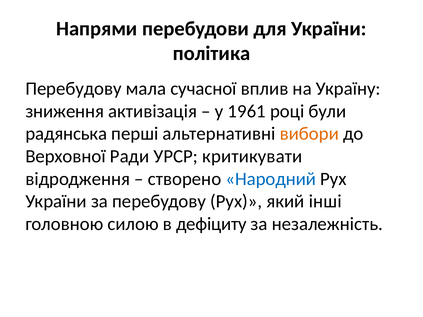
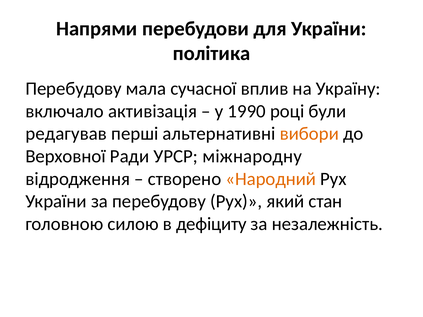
зниження: зниження -> включало (65, 111)
1961: 1961 -> 1990 (247, 111)
радянська: радянська -> редагував (66, 134)
критикувати: критикувати -> міжнародну (252, 156)
Народний colour: blue -> orange (271, 179)
інші: інші -> стан (325, 202)
